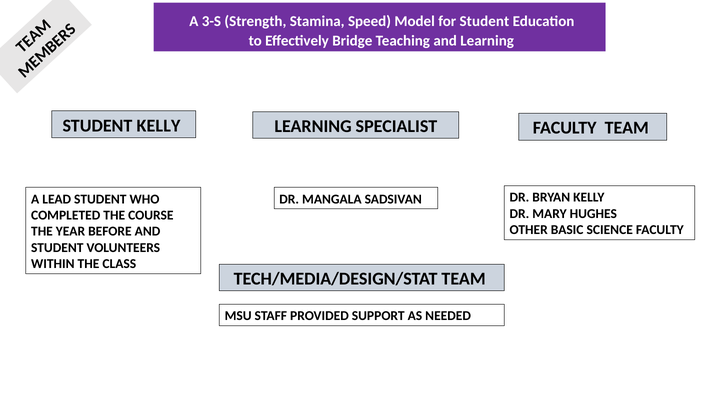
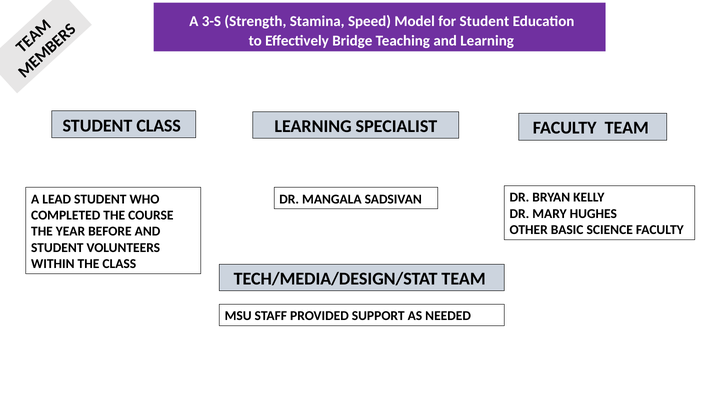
STUDENT KELLY: KELLY -> CLASS (159, 126)
